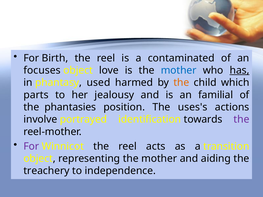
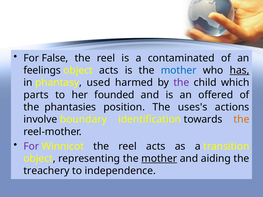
Birth: Birth -> False (55, 58)
focuses: focuses -> feelings (42, 70)
object love: love -> acts (109, 70)
the colour: orange -> purple (181, 83)
jealousy: jealousy -> founded (114, 95)
familial: familial -> offered (216, 95)
portrayed: portrayed -> boundary (83, 120)
the colour: purple -> orange (241, 120)
mother underline: none -> present (159, 159)
